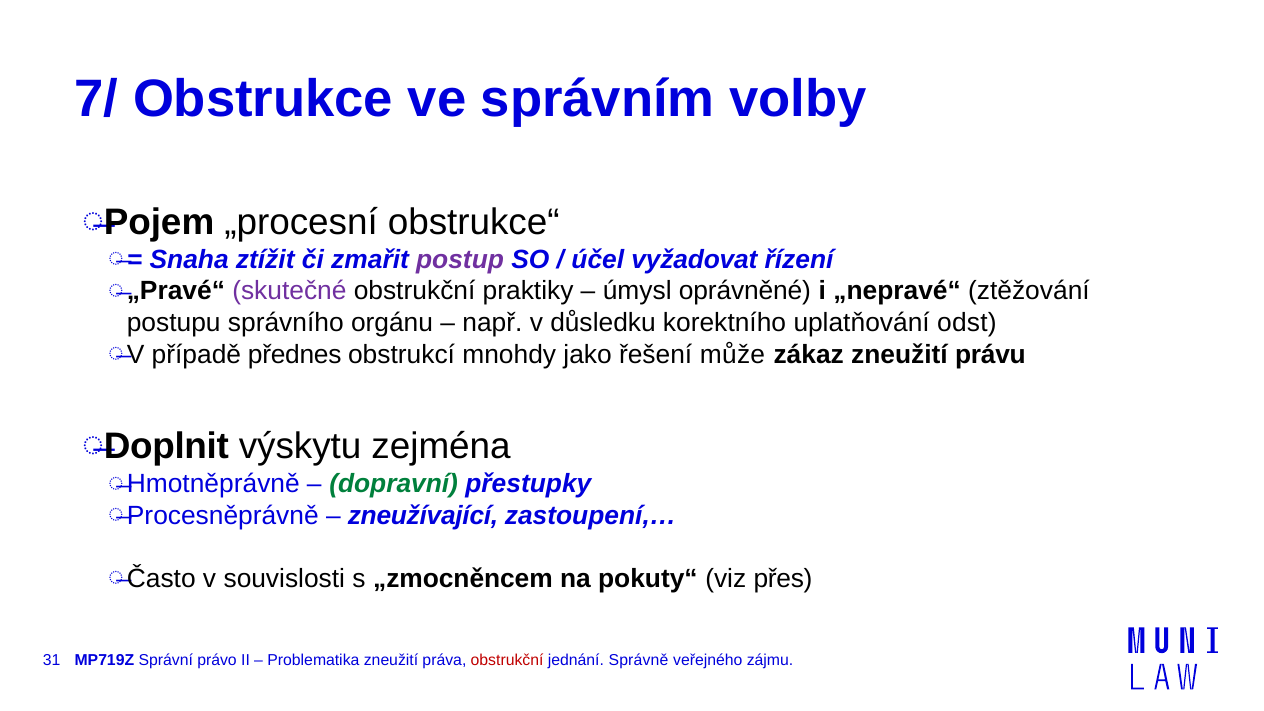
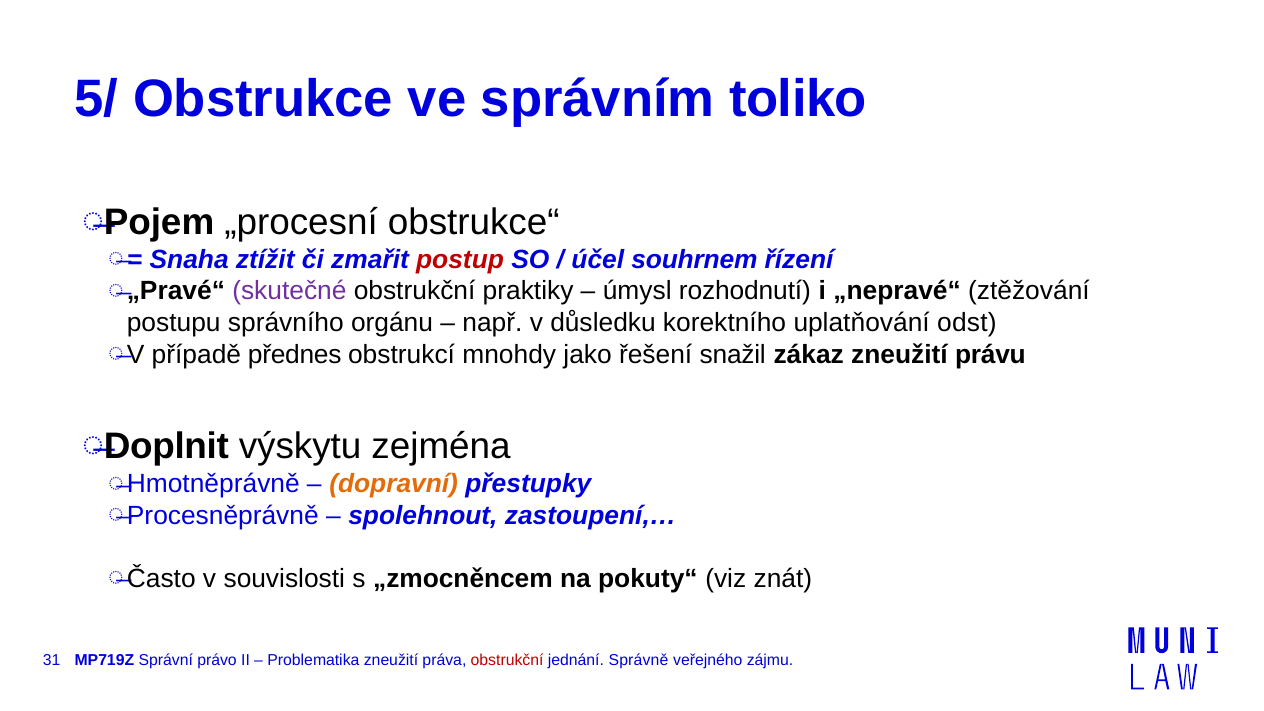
7/: 7/ -> 5/ (97, 99)
volby: volby -> toliko (798, 99)
postup colour: purple -> red (460, 259)
vyžadovat: vyžadovat -> souhrnem (694, 259)
oprávněné: oprávněné -> rozhodnutí (745, 291)
může: může -> snažil (733, 354)
dopravní colour: green -> orange (394, 484)
zneužívající: zneužívající -> spolehnout (423, 516)
přes: přes -> znát (783, 579)
